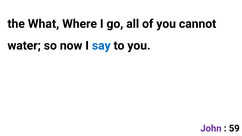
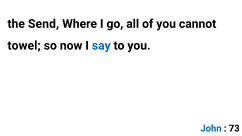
What: What -> Send (43, 24)
water: water -> towel (24, 46)
John colour: purple -> blue (211, 129)
59: 59 -> 73 (234, 129)
